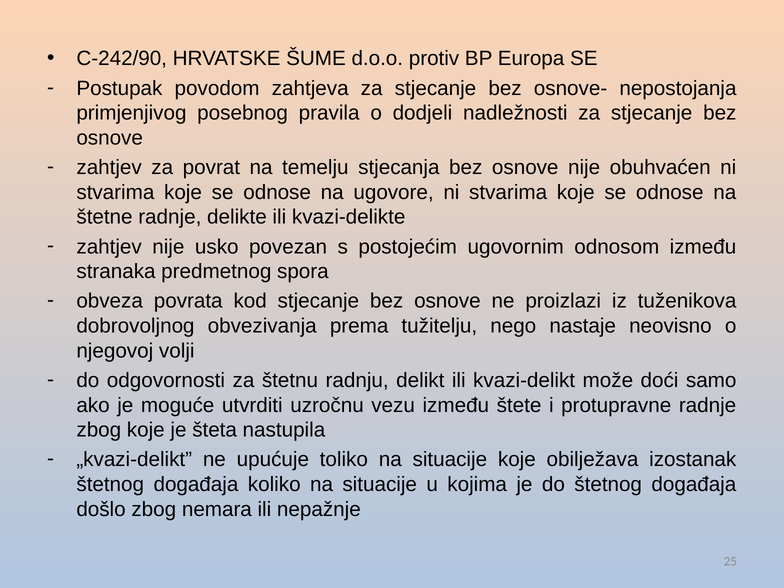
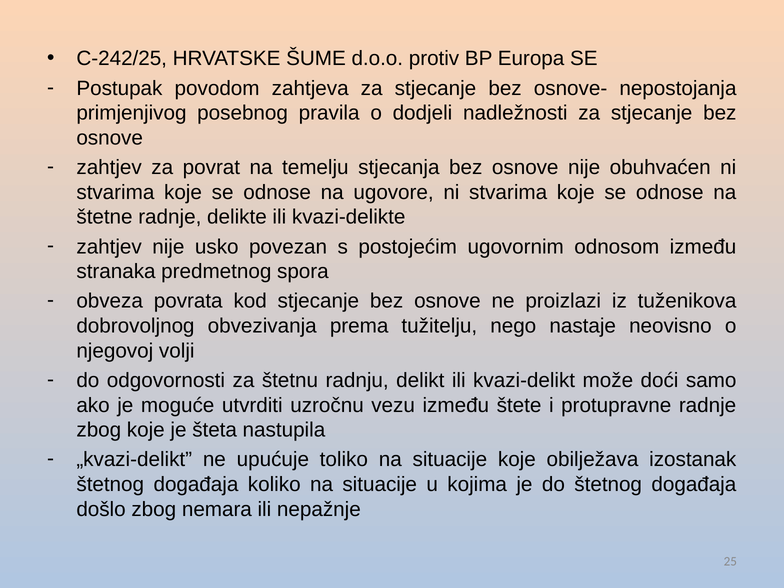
C-242/90: C-242/90 -> C-242/25 (122, 59)
